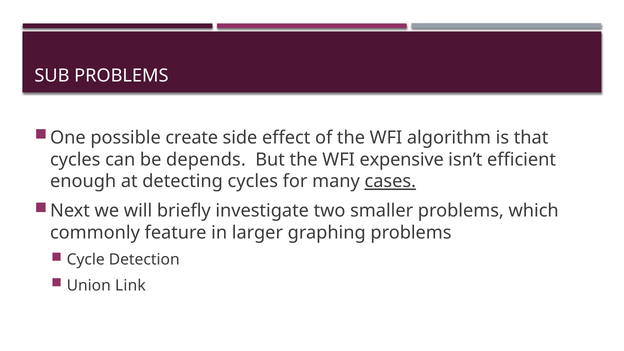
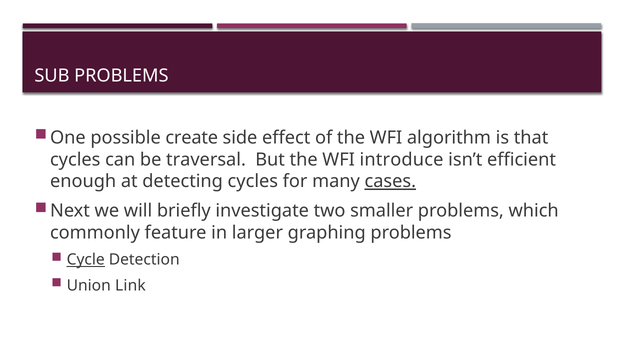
depends: depends -> traversal (206, 160)
expensive: expensive -> introduce (401, 160)
Cycle underline: none -> present (86, 260)
